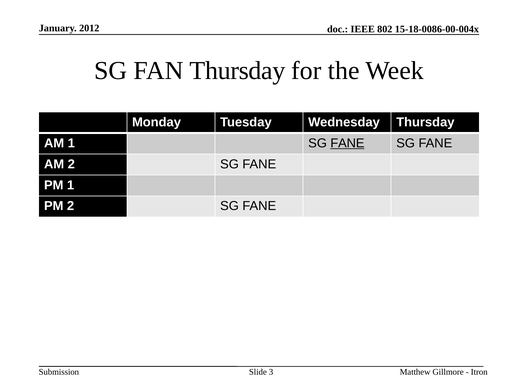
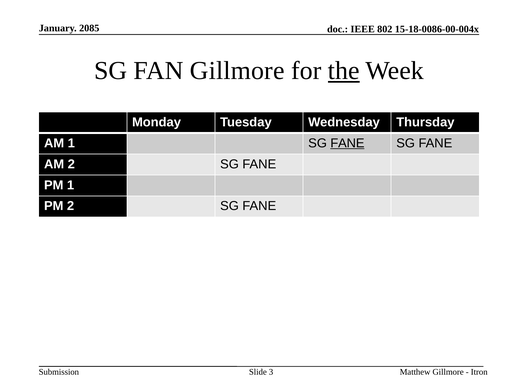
2012: 2012 -> 2085 (89, 28)
FAN Thursday: Thursday -> Gillmore (237, 71)
the underline: none -> present (344, 71)
